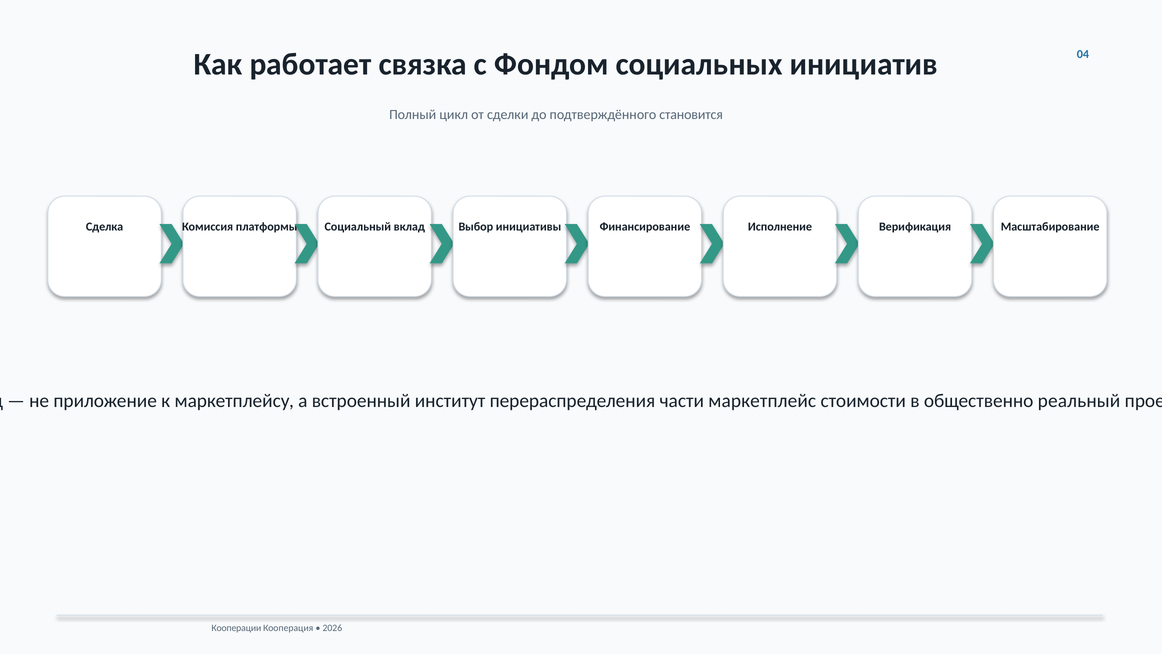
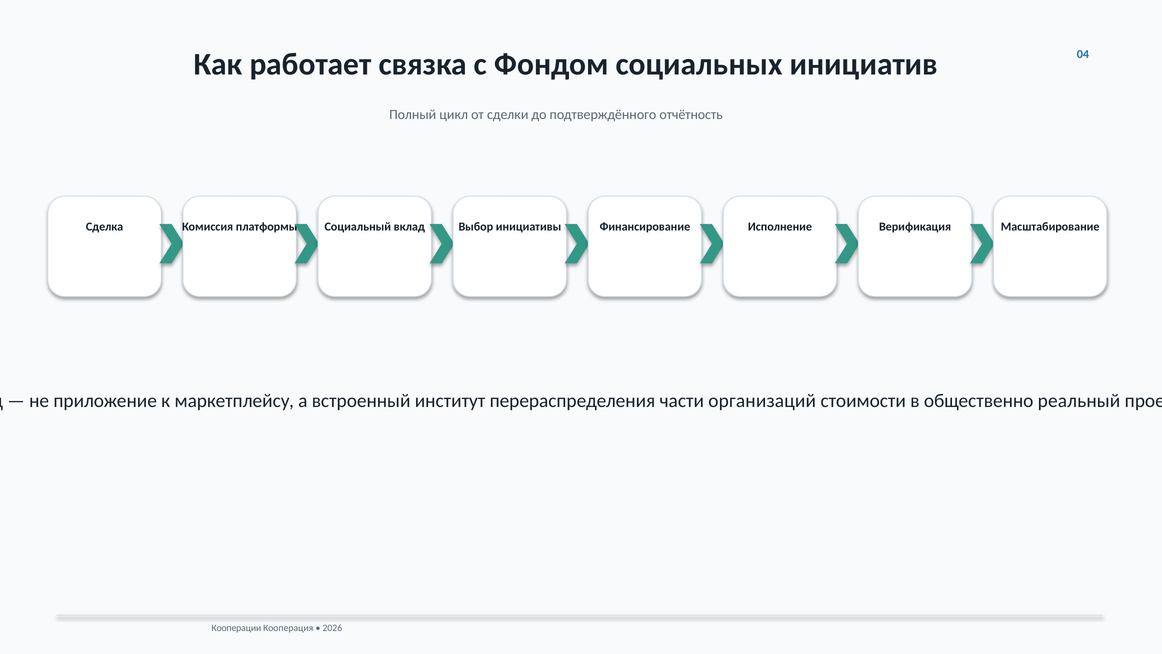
становится: становится -> отчётность (691, 115)
маркетплейс: маркетплейс -> организаций (762, 401)
